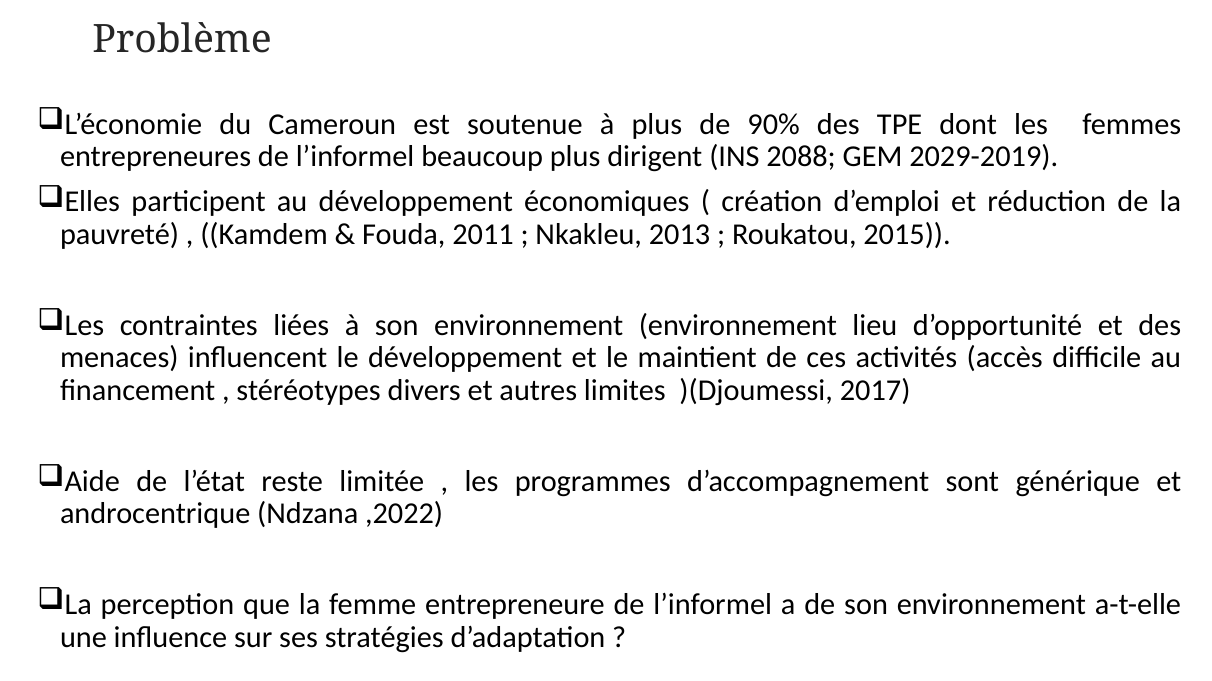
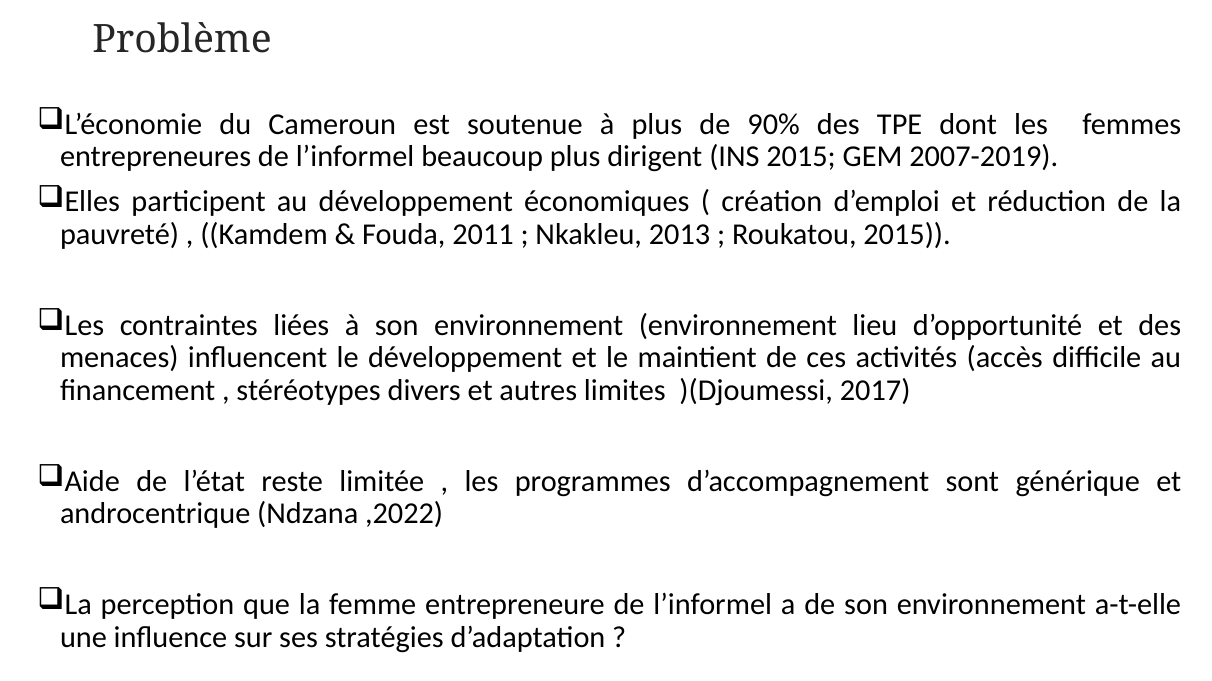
INS 2088: 2088 -> 2015 (801, 157)
2029-2019: 2029-2019 -> 2007-2019 (984, 157)
